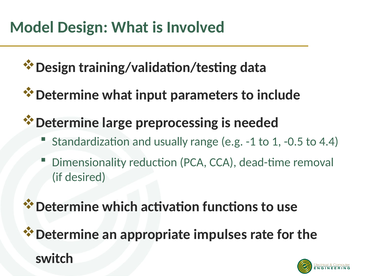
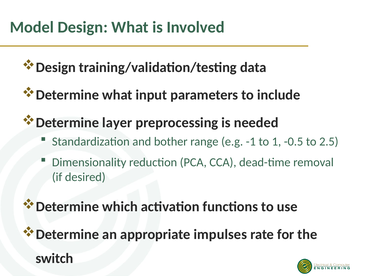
large: large -> layer (117, 123)
usually: usually -> bother (171, 142)
4.4: 4.4 -> 2.5 (329, 142)
